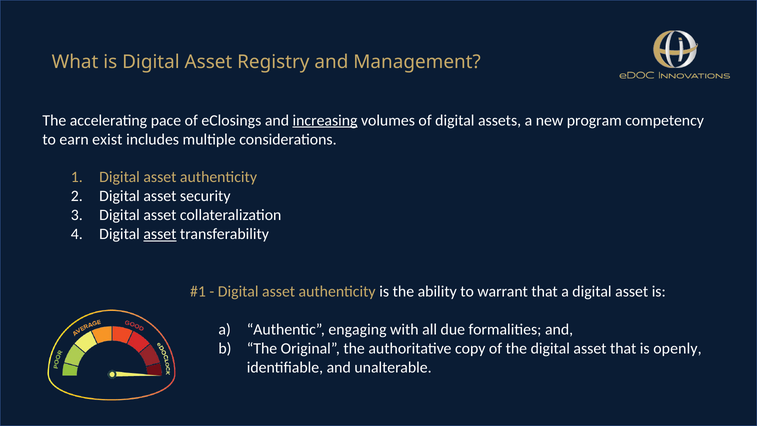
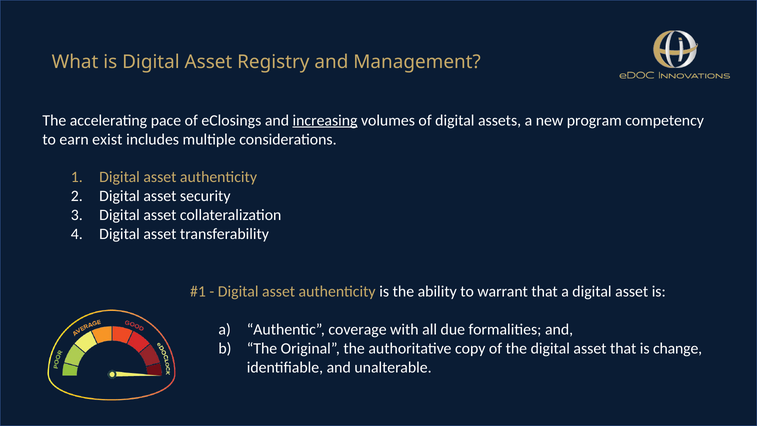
asset underline: present -> none (160, 234)
engaging: engaging -> coverage (358, 329)
openly: openly -> change (678, 348)
